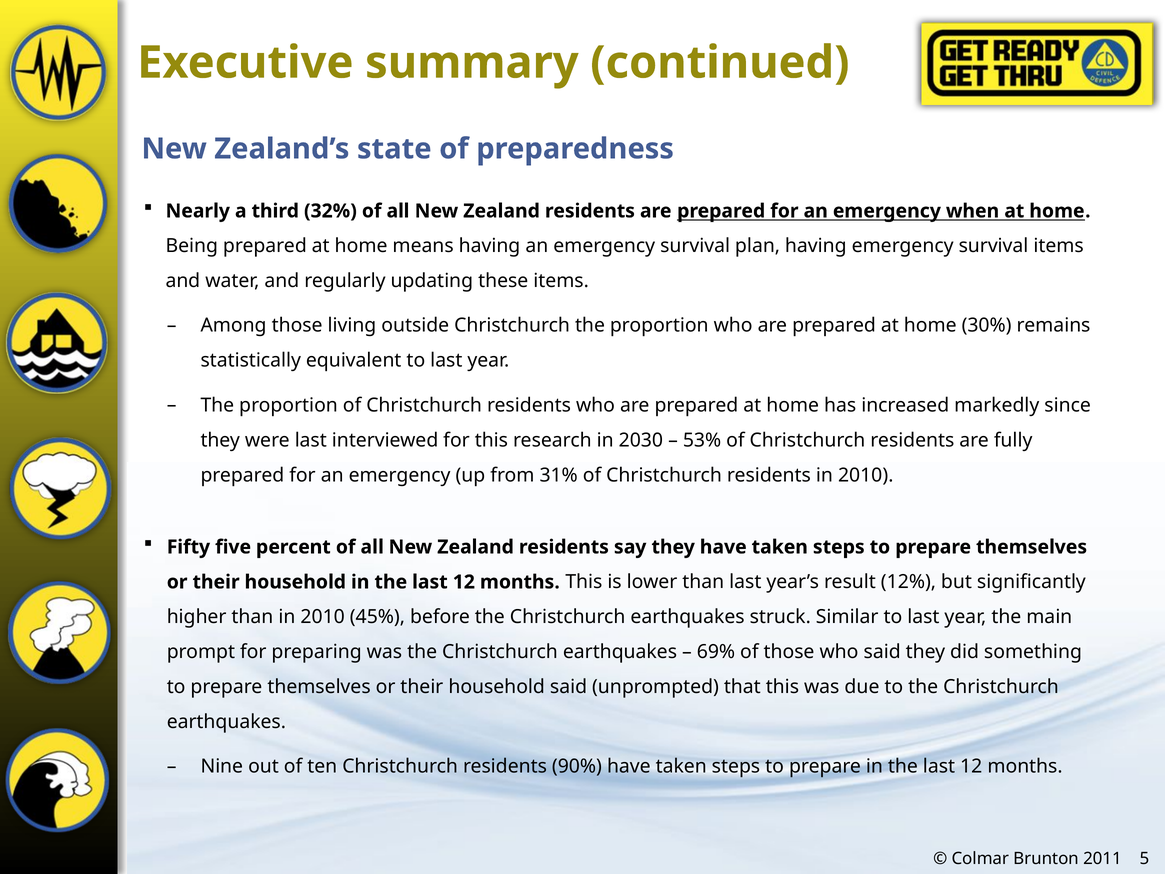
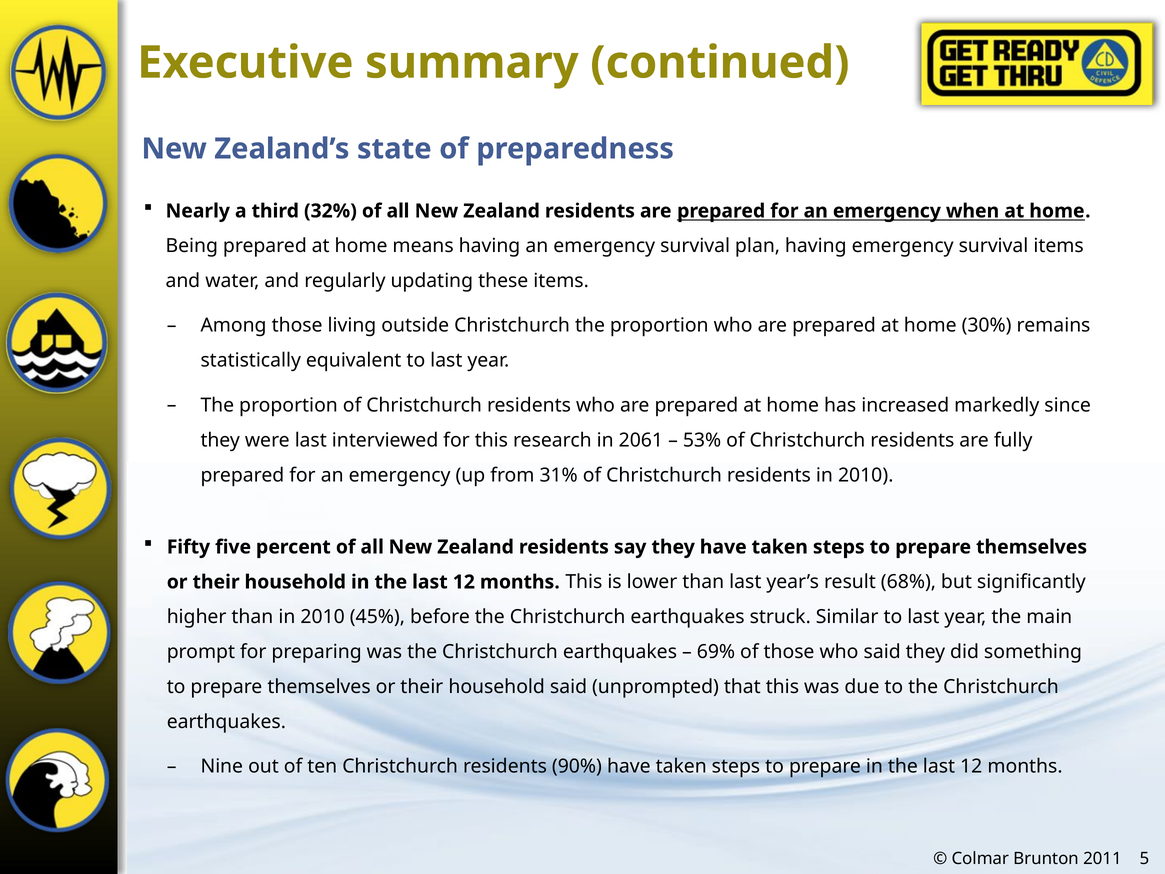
2030: 2030 -> 2061 (641, 440)
12%: 12% -> 68% (908, 582)
